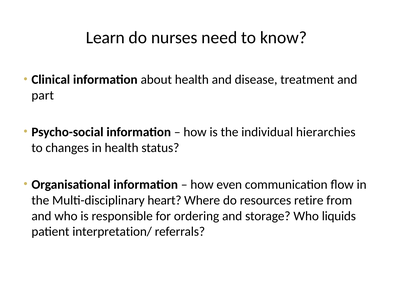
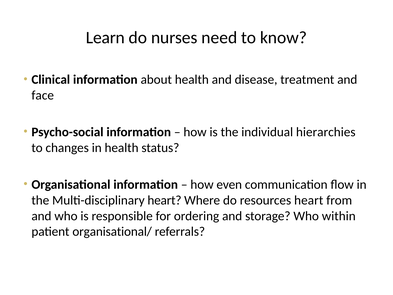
part: part -> face (43, 95)
resources retire: retire -> heart (309, 200)
liquids: liquids -> within (339, 216)
interpretation/: interpretation/ -> organisational/ (112, 231)
